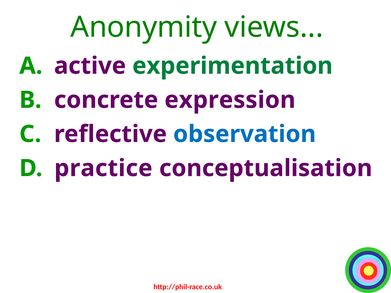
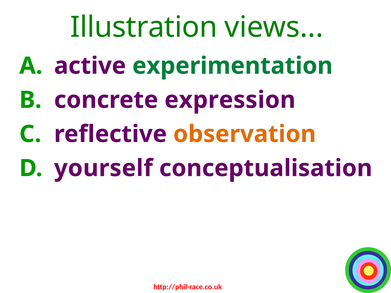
Anonymity: Anonymity -> Illustration (144, 27)
observation colour: blue -> orange (245, 134)
practice: practice -> yourself (103, 168)
